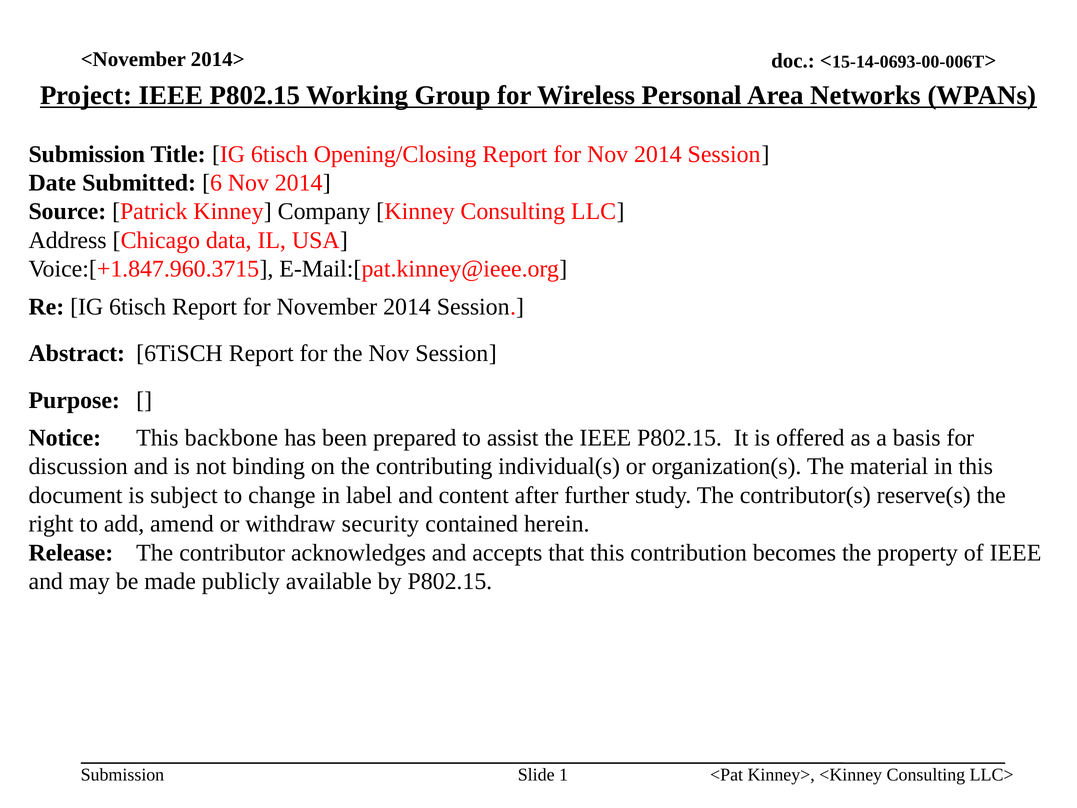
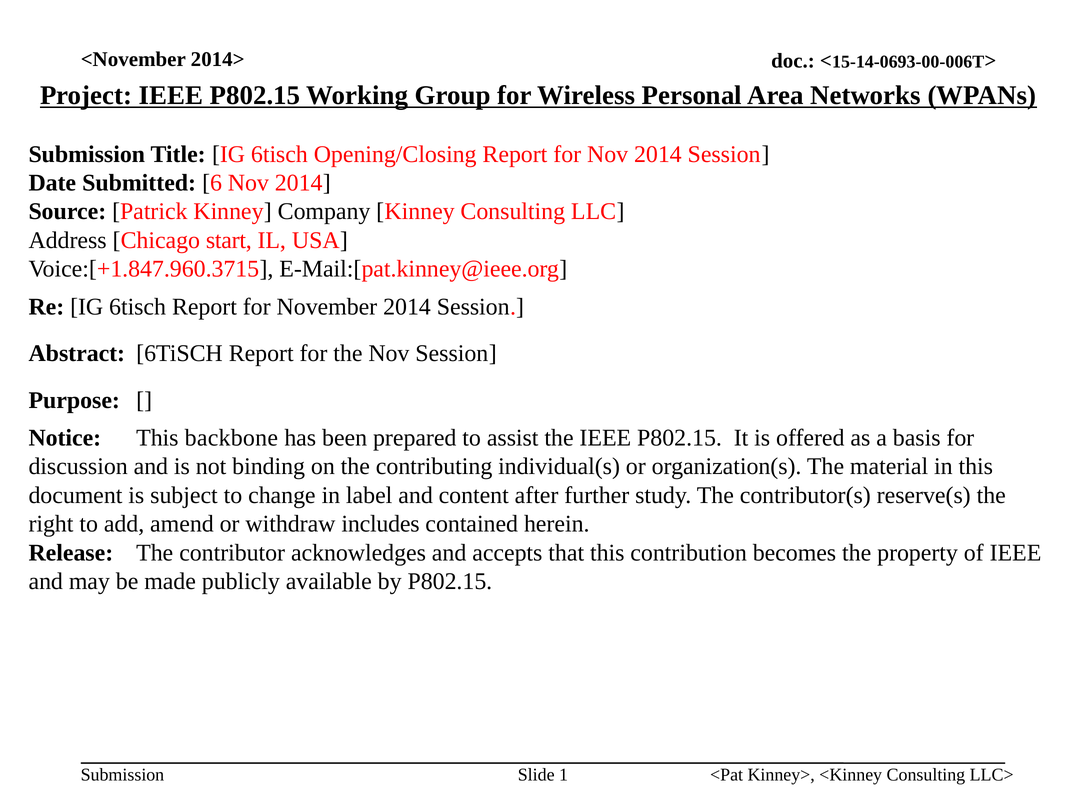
data: data -> start (229, 240)
security: security -> includes (381, 524)
